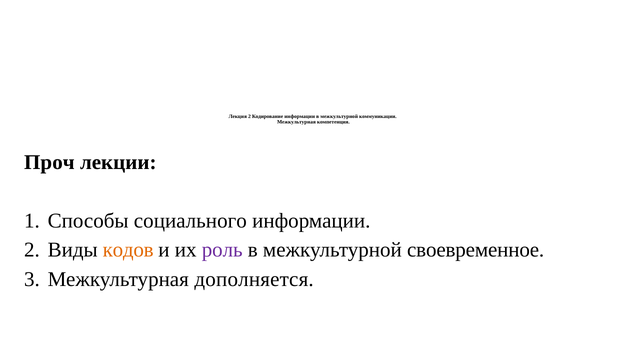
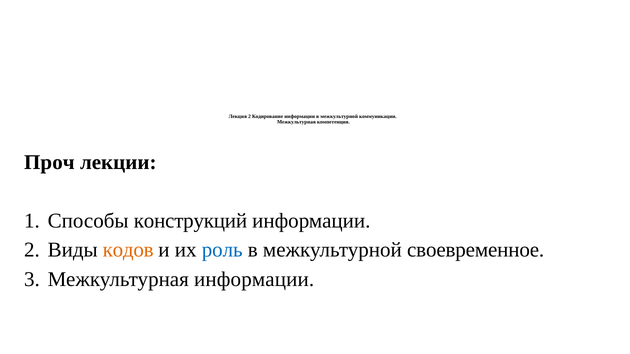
социального: социального -> конструкций (190, 221)
роль colour: purple -> blue (222, 250)
Межкультурная дополняется: дополняется -> информации (254, 279)
